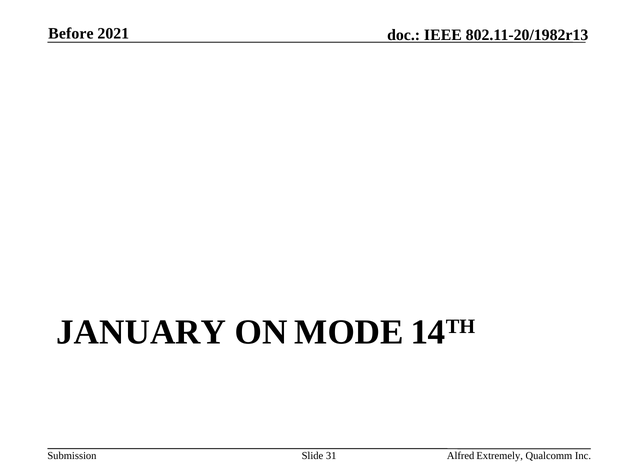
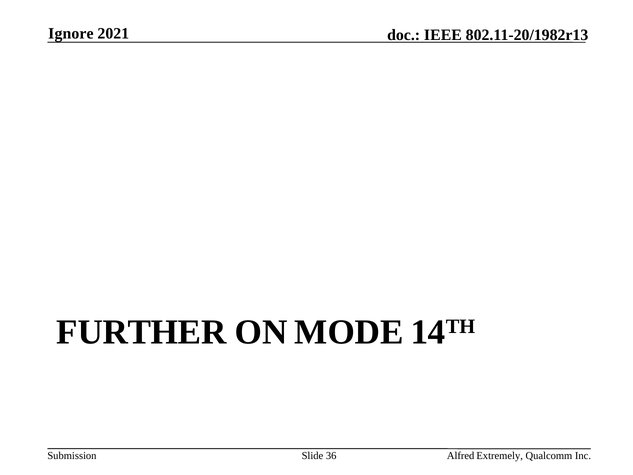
Before: Before -> Ignore (71, 34)
JANUARY: JANUARY -> FURTHER (141, 332)
31: 31 -> 36 (331, 455)
